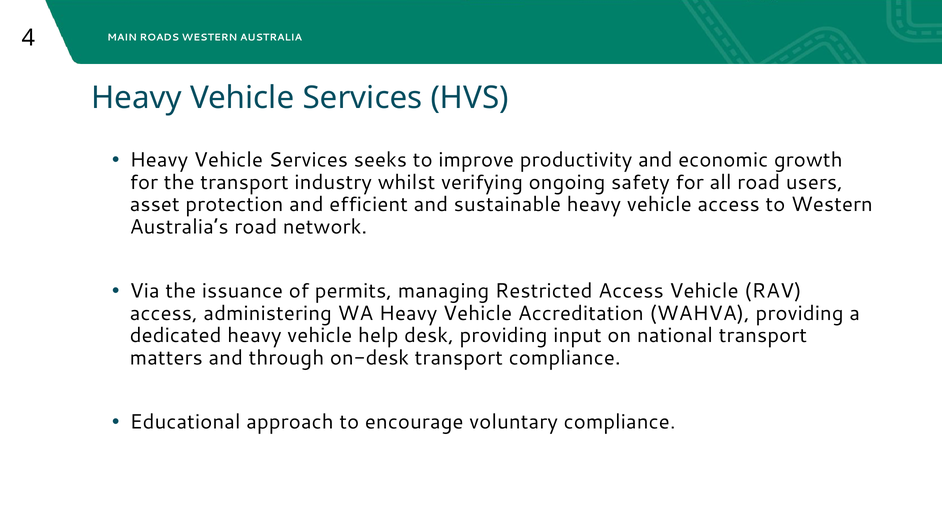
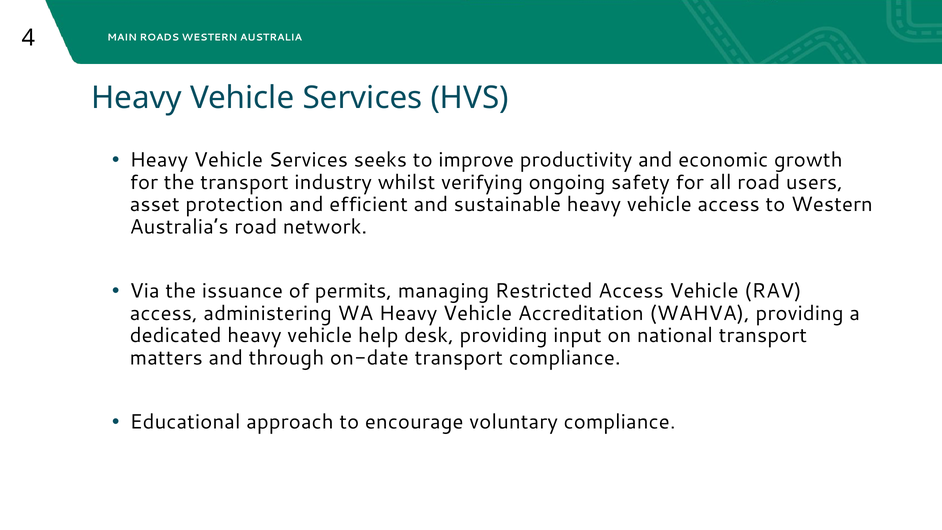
on-desk: on-desk -> on-date (369, 358)
